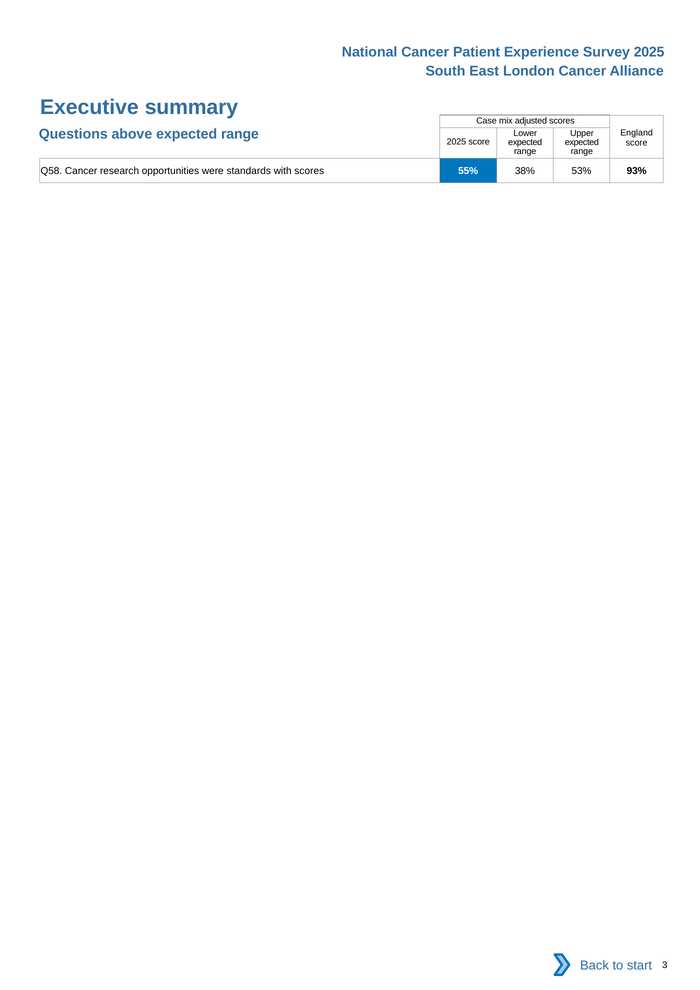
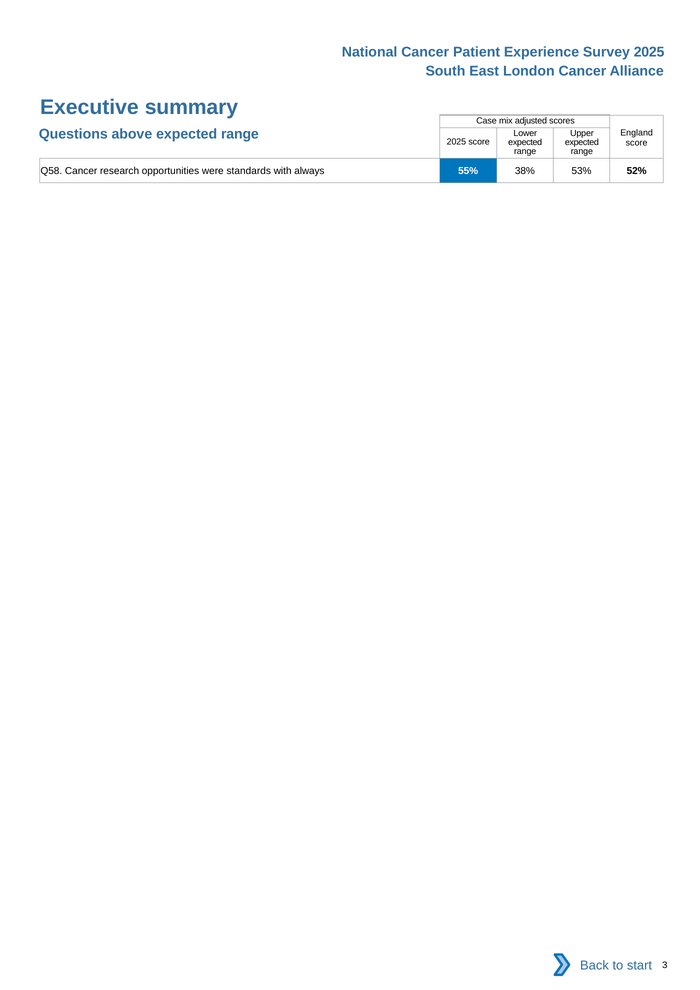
with scores: scores -> always (309, 171)
93%: 93% -> 52% (637, 171)
